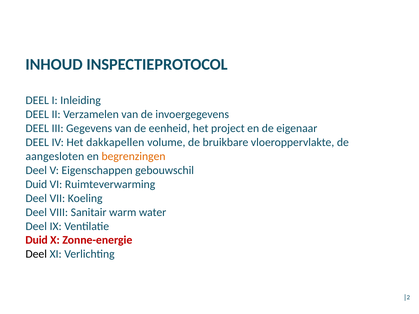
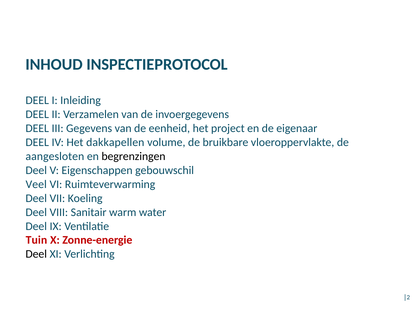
begrenzingen colour: orange -> black (134, 156)
Duid: Duid -> Veel (36, 184)
Duid: Duid -> Tuin (36, 240)
